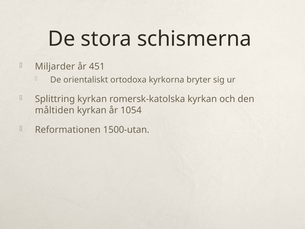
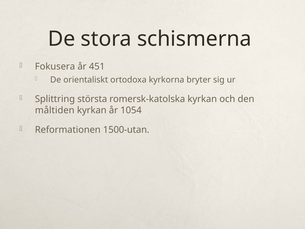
Miljarder: Miljarder -> Fokusera (55, 67)
Splittring kyrkan: kyrkan -> största (92, 99)
